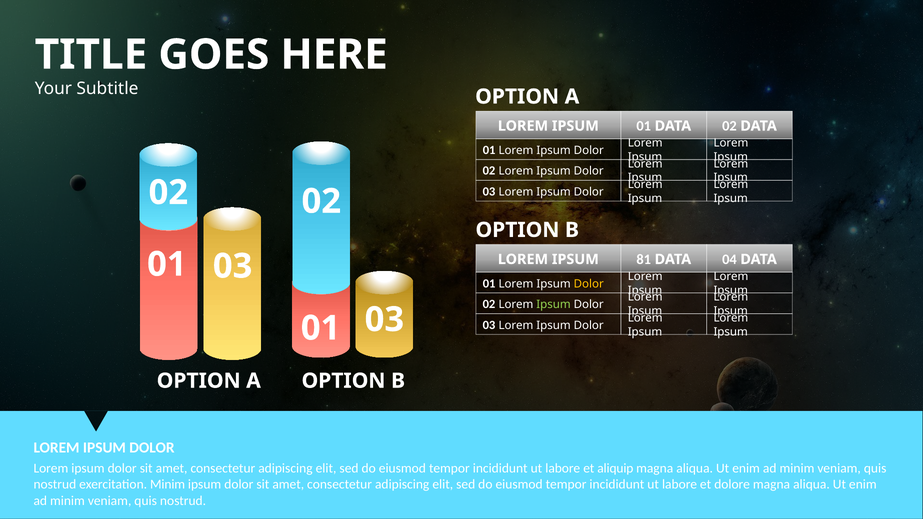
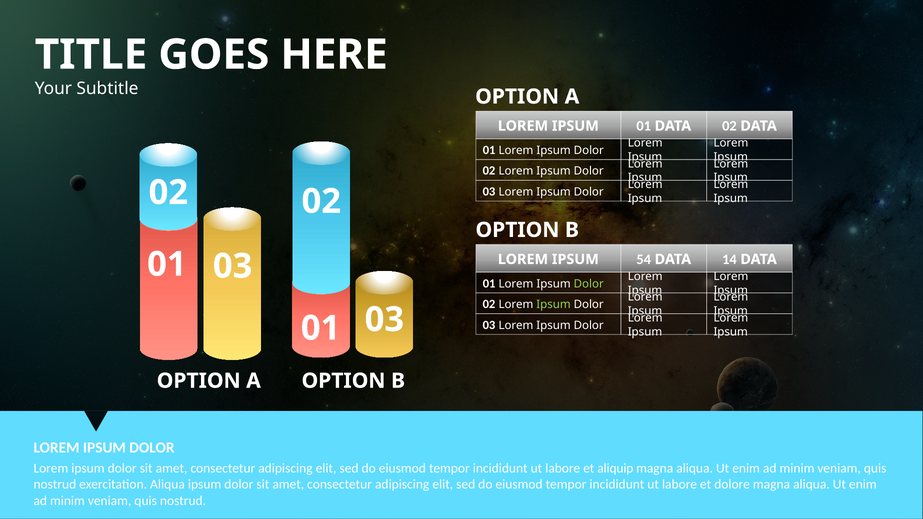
81: 81 -> 54 (644, 259)
04: 04 -> 14 (729, 259)
Dolor colour: yellow -> light green (589, 284)
exercitation Minim: Minim -> Aliqua (168, 485)
